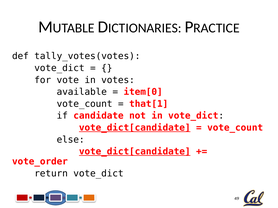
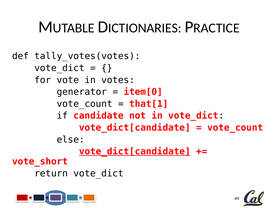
available: available -> generator (82, 92)
vote_dict[candidate underline: present -> none (135, 128)
vote_order: vote_order -> vote_short (40, 162)
